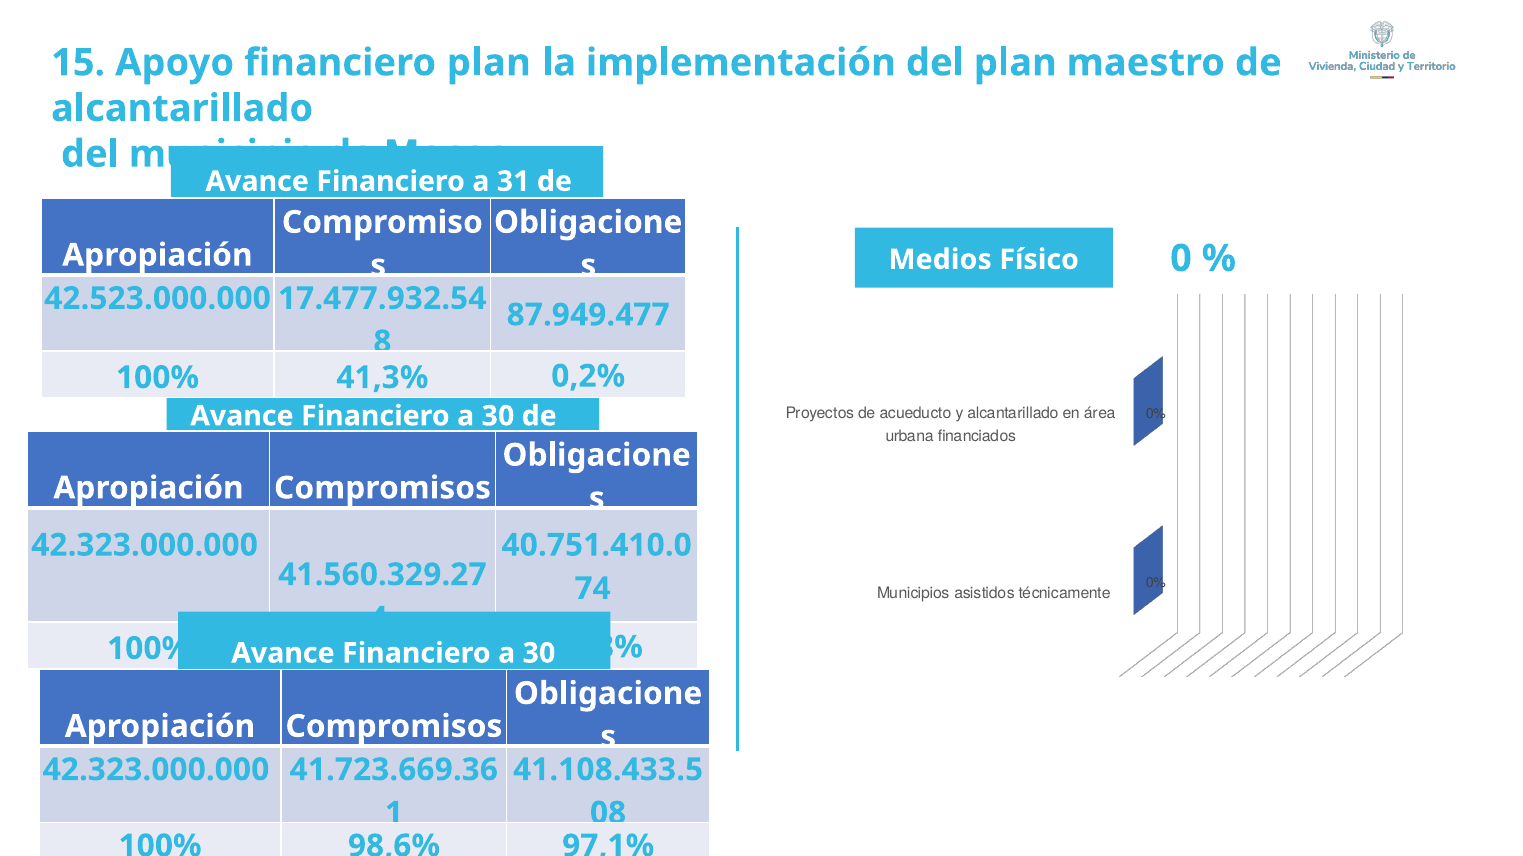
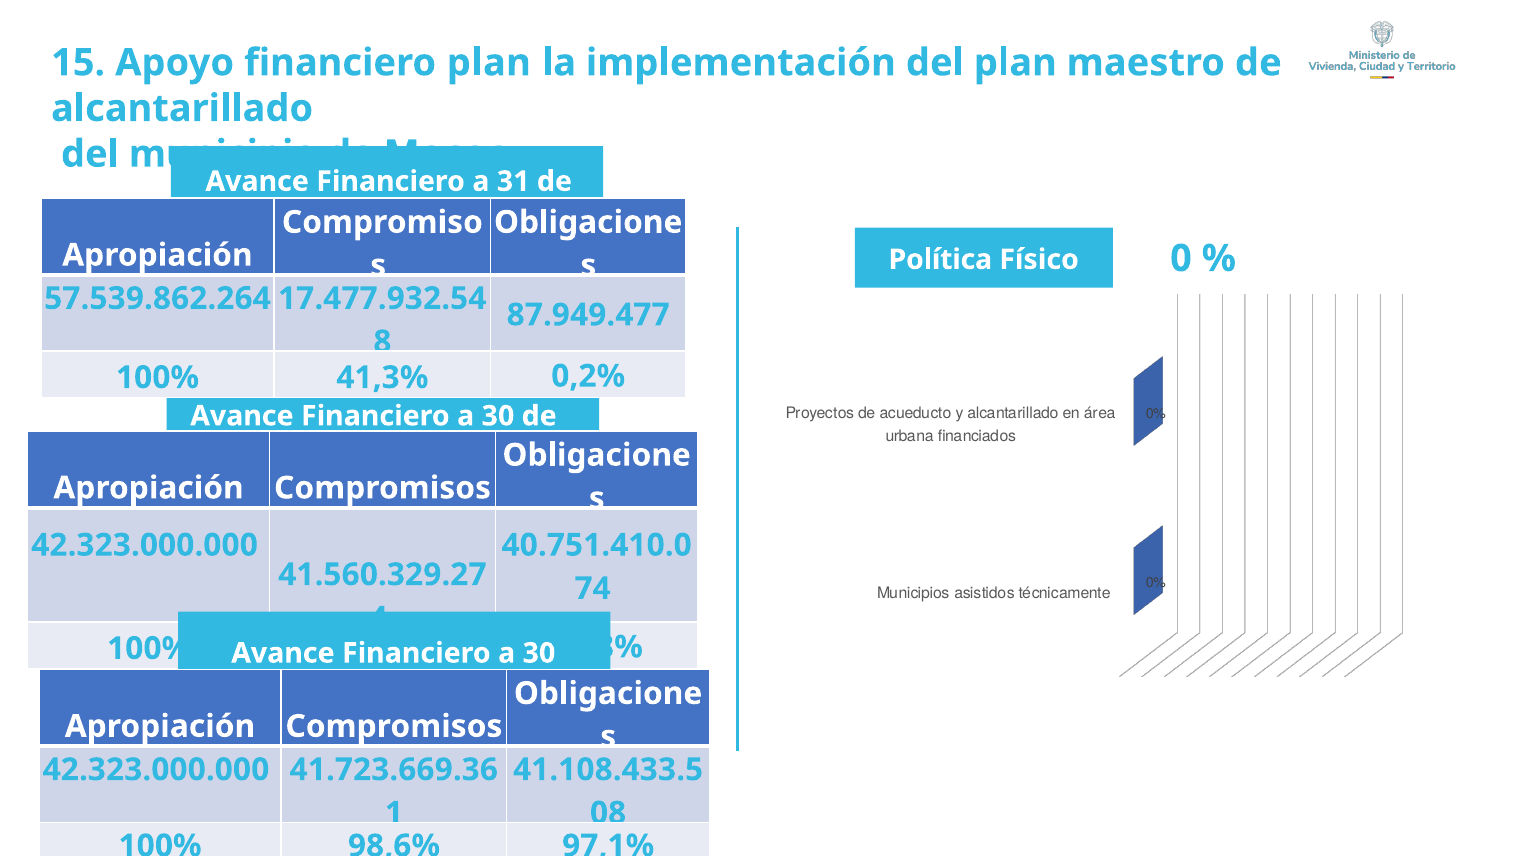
Medios: Medios -> Política (940, 260)
42.523.000.000: 42.523.000.000 -> 57.539.862.264 (158, 299)
